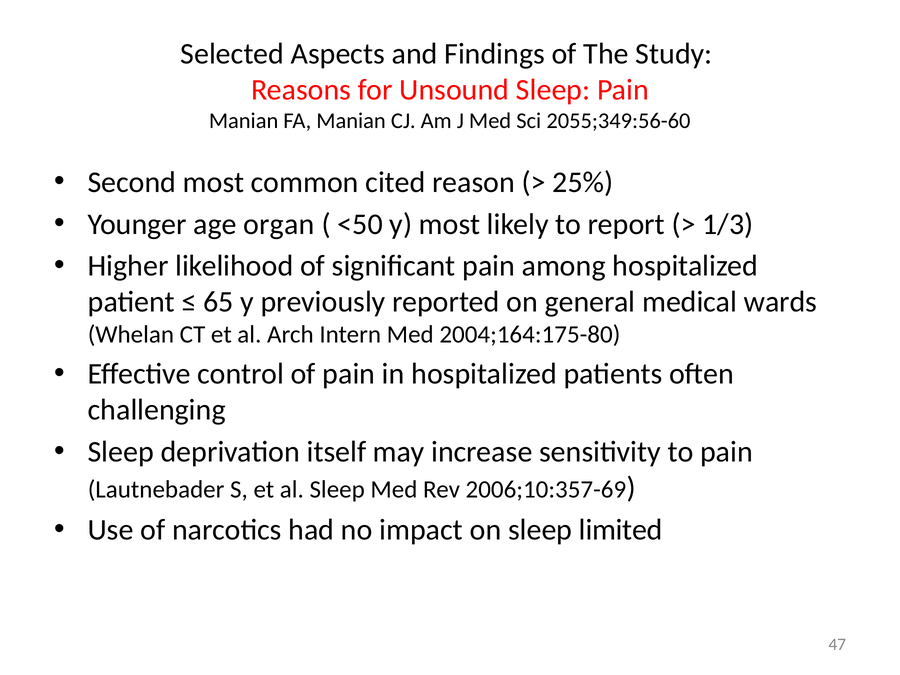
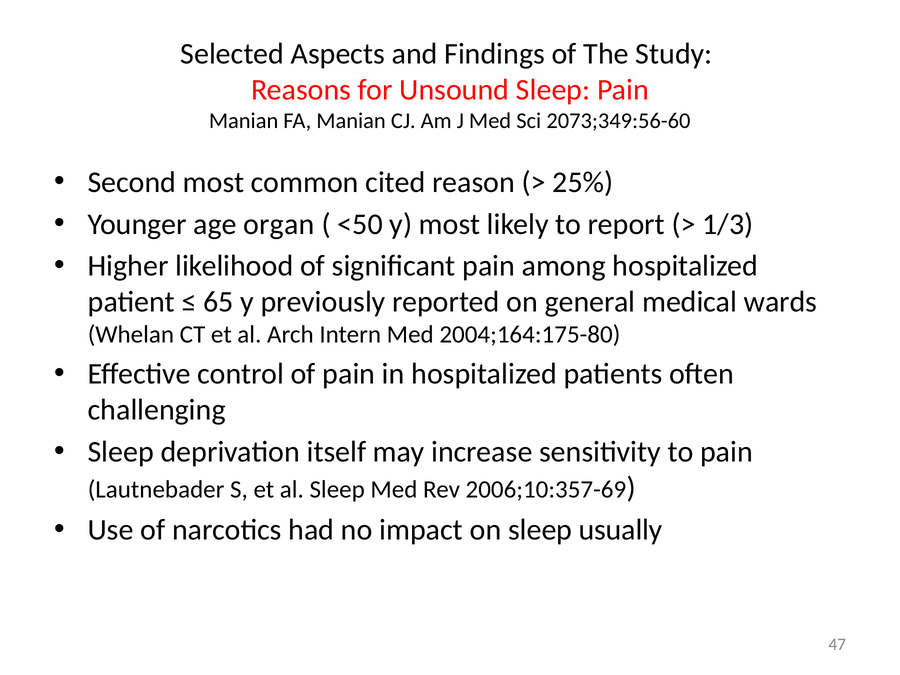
2055;349:56-60: 2055;349:56-60 -> 2073;349:56-60 (618, 121)
limited: limited -> usually (621, 530)
